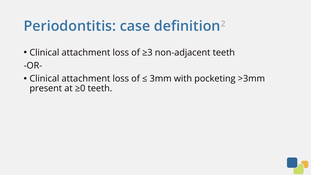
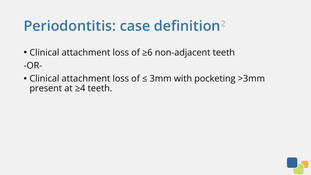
≥3: ≥3 -> ≥6 (147, 53)
≥0: ≥0 -> ≥4 (80, 88)
